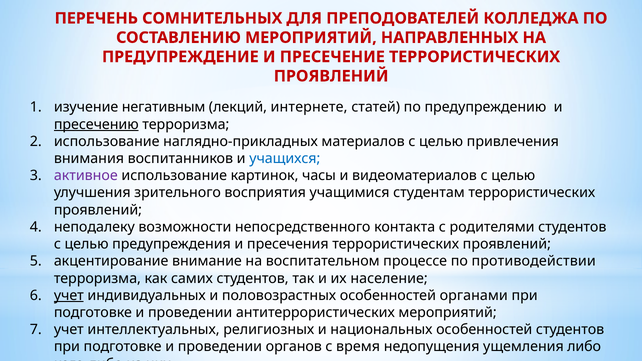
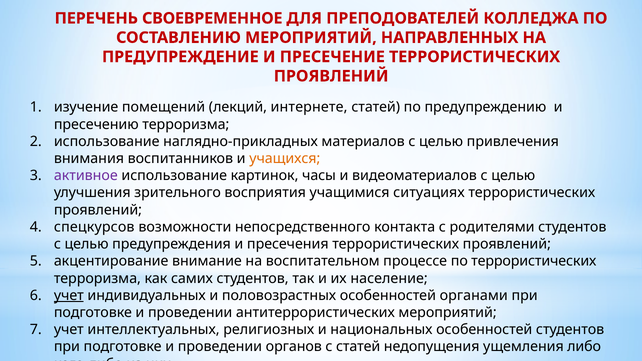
СОМНИТЕЛЬНЫХ: СОМНИТЕЛЬНЫХ -> СВОЕВРЕМЕННОЕ (212, 18)
негативным: негативным -> помещений (164, 107)
пресечению underline: present -> none (96, 124)
учащихся colour: blue -> orange (285, 159)
студентам: студентам -> ситуациях (429, 193)
неподалеку: неподалеку -> спецкурсов (94, 227)
по противодействии: противодействии -> террористических (534, 261)
с время: время -> статей (358, 347)
